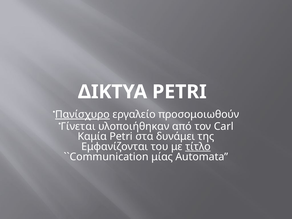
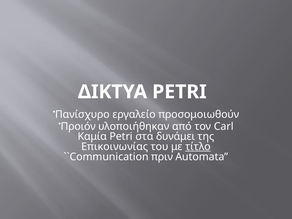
Πανίσχυρο underline: present -> none (82, 114)
Γίνεται: Γίνεται -> Προιόν (78, 126)
Εμφανίζονται: Εμφανίζονται -> Επικοινωνίας (115, 147)
μίας: μίας -> πριν (162, 157)
